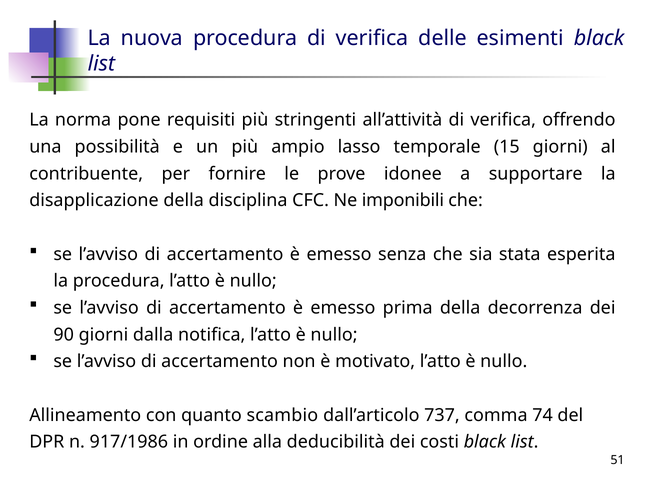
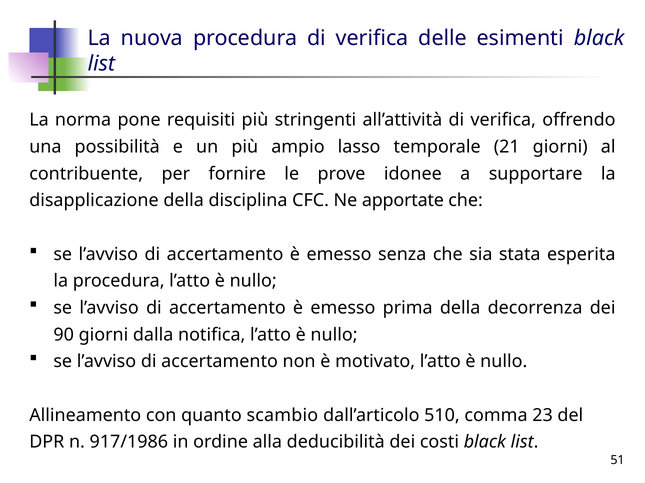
15: 15 -> 21 (507, 147)
imponibili: imponibili -> apportate (403, 201)
737: 737 -> 510 (442, 416)
74: 74 -> 23 (543, 416)
